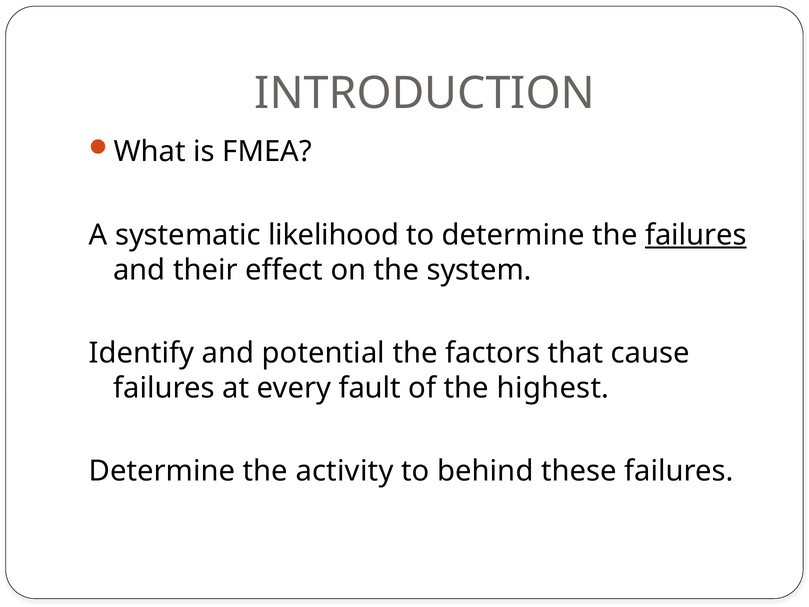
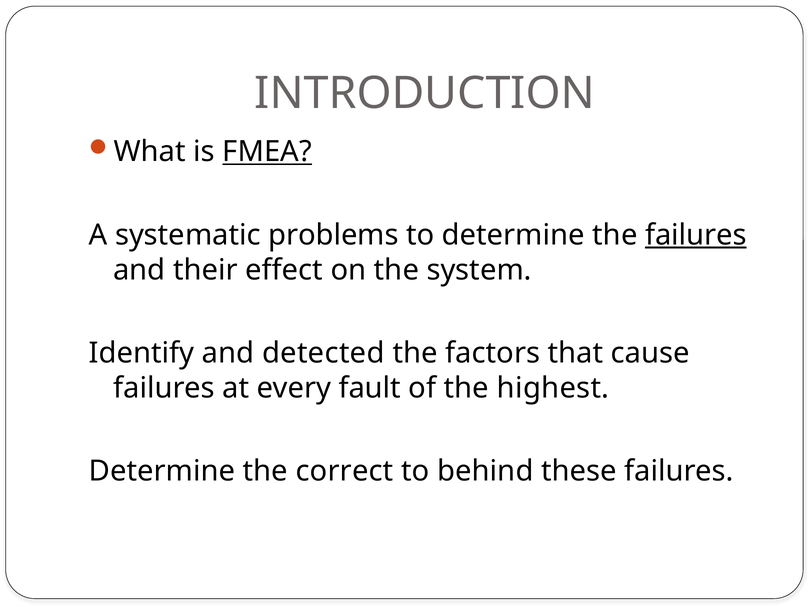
FMEA underline: none -> present (267, 152)
likelihood: likelihood -> problems (333, 235)
potential: potential -> detected (323, 353)
activity: activity -> correct (345, 471)
